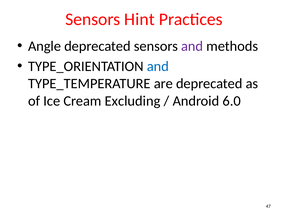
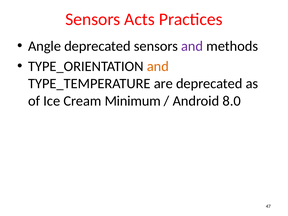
Hint: Hint -> Acts (139, 19)
and colour: blue -> orange (158, 66)
Excluding: Excluding -> Minimum (133, 101)
6.0: 6.0 -> 8.0 (232, 101)
